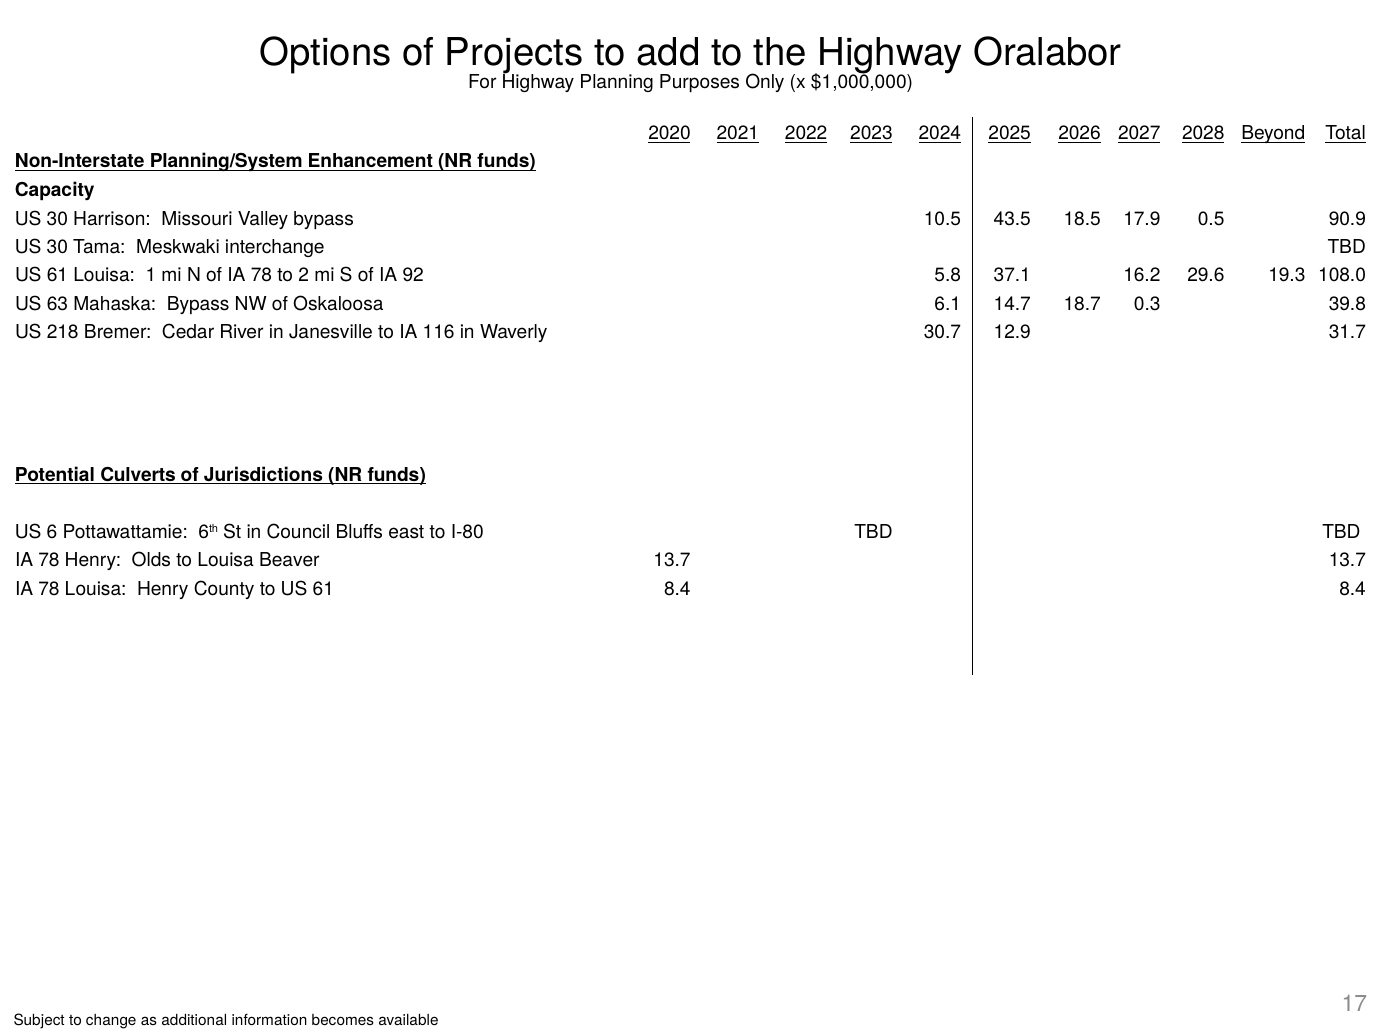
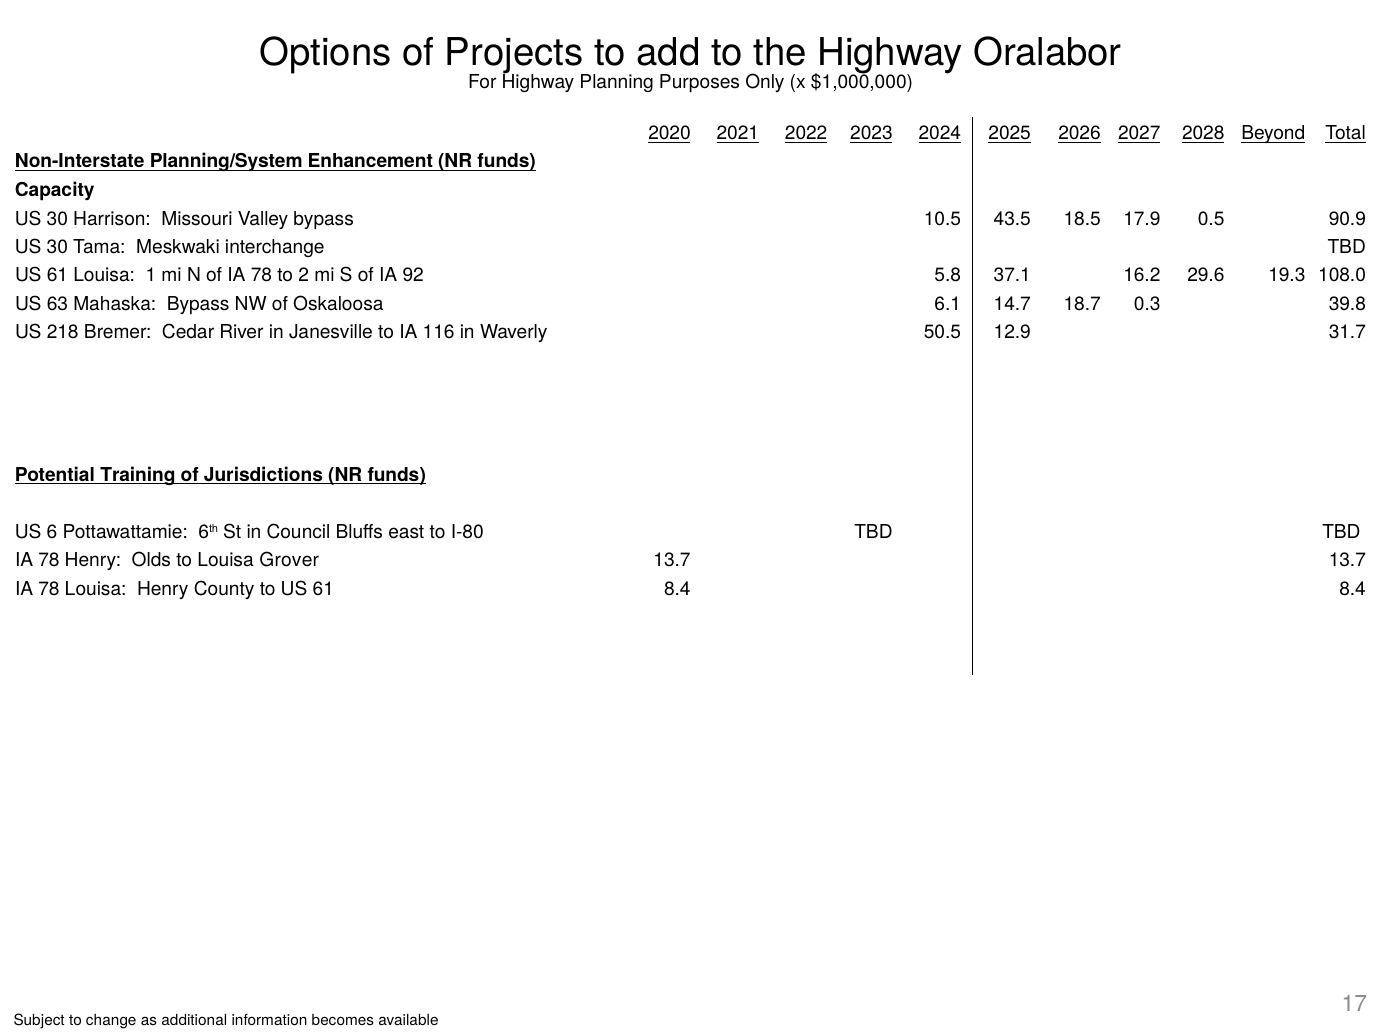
30.7: 30.7 -> 50.5 (942, 333)
Culverts: Culverts -> Training (138, 475)
Beaver: Beaver -> Grover (289, 560)
